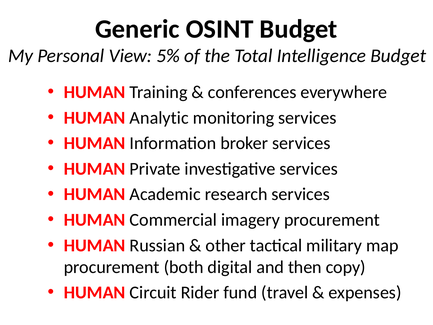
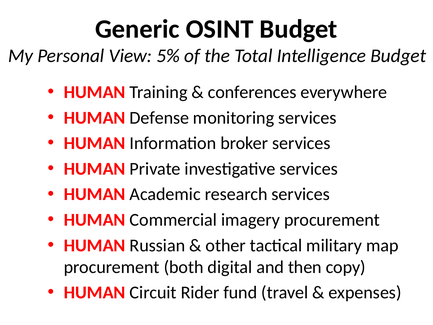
Analytic: Analytic -> Defense (159, 118)
